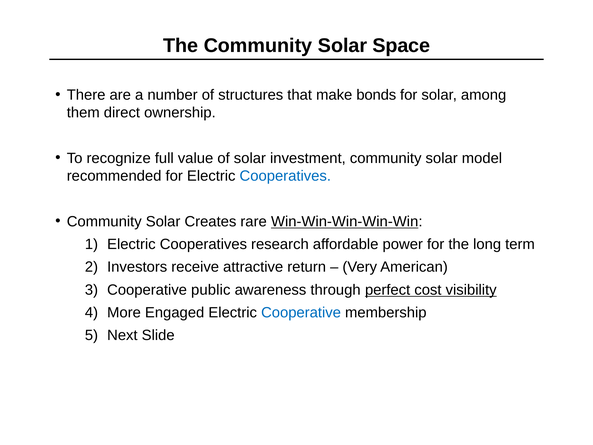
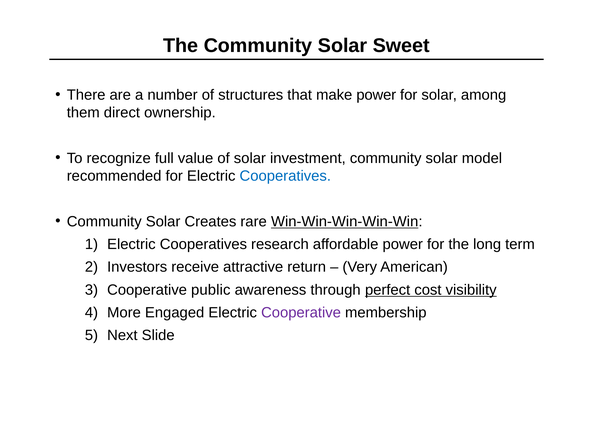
Space: Space -> Sweet (401, 46)
make bonds: bonds -> power (376, 95)
Cooperative colour: blue -> purple (301, 312)
